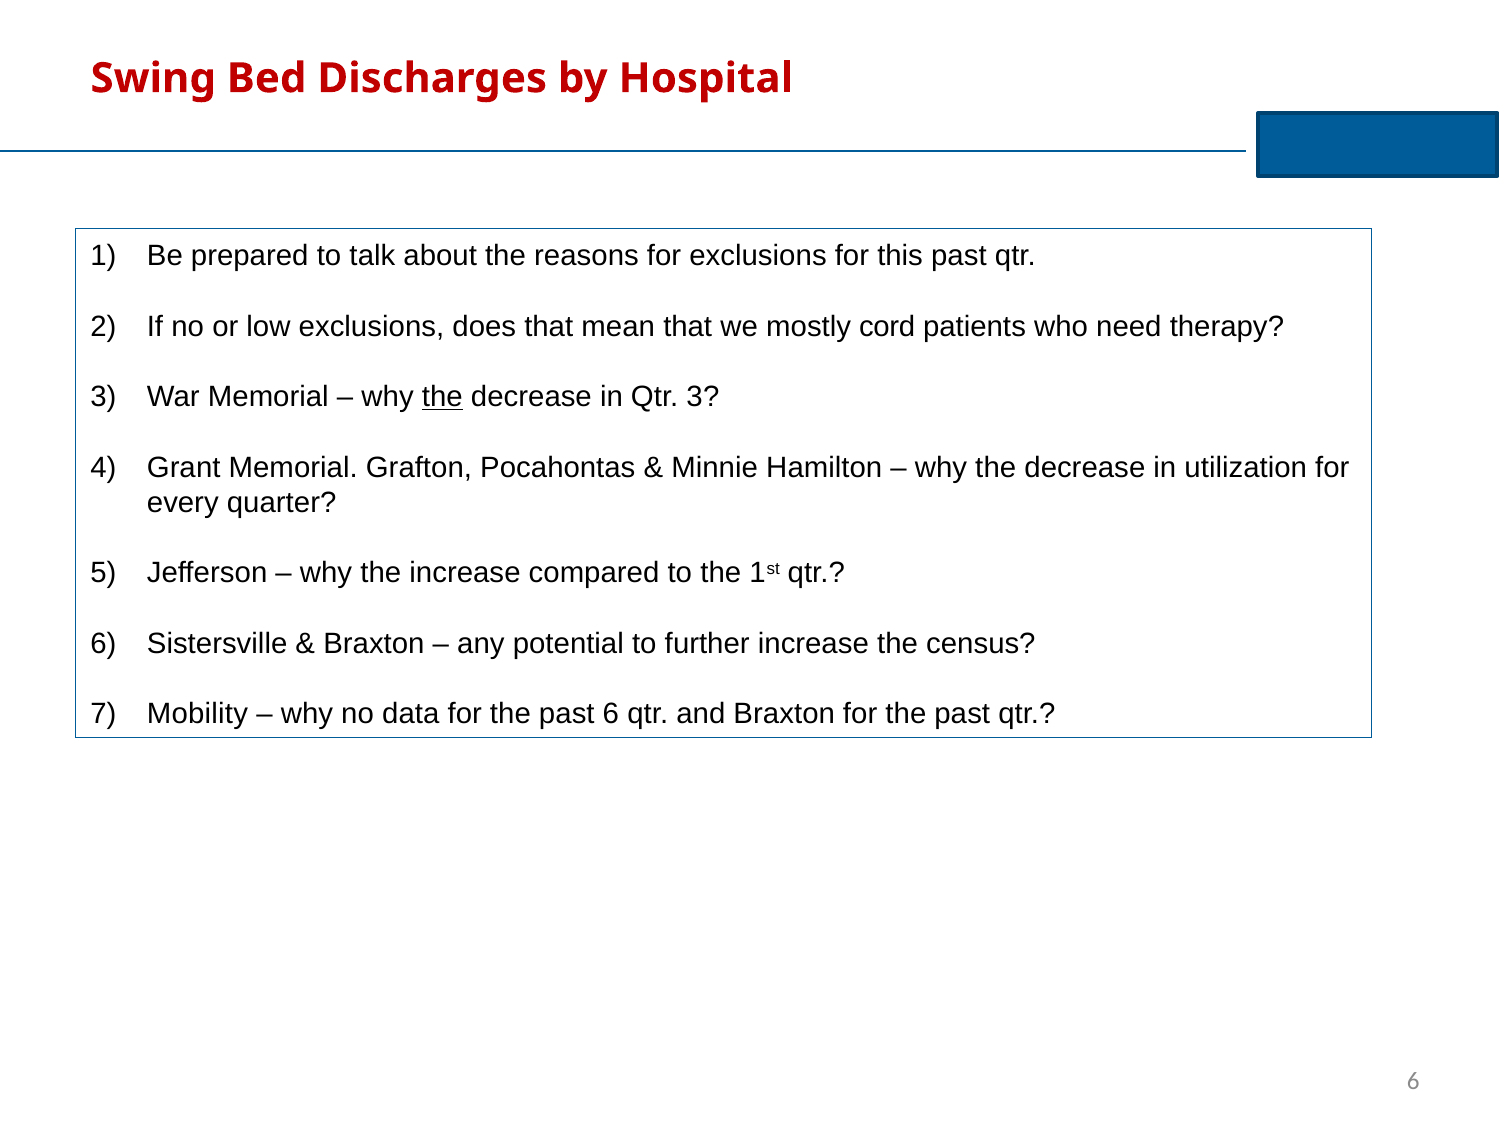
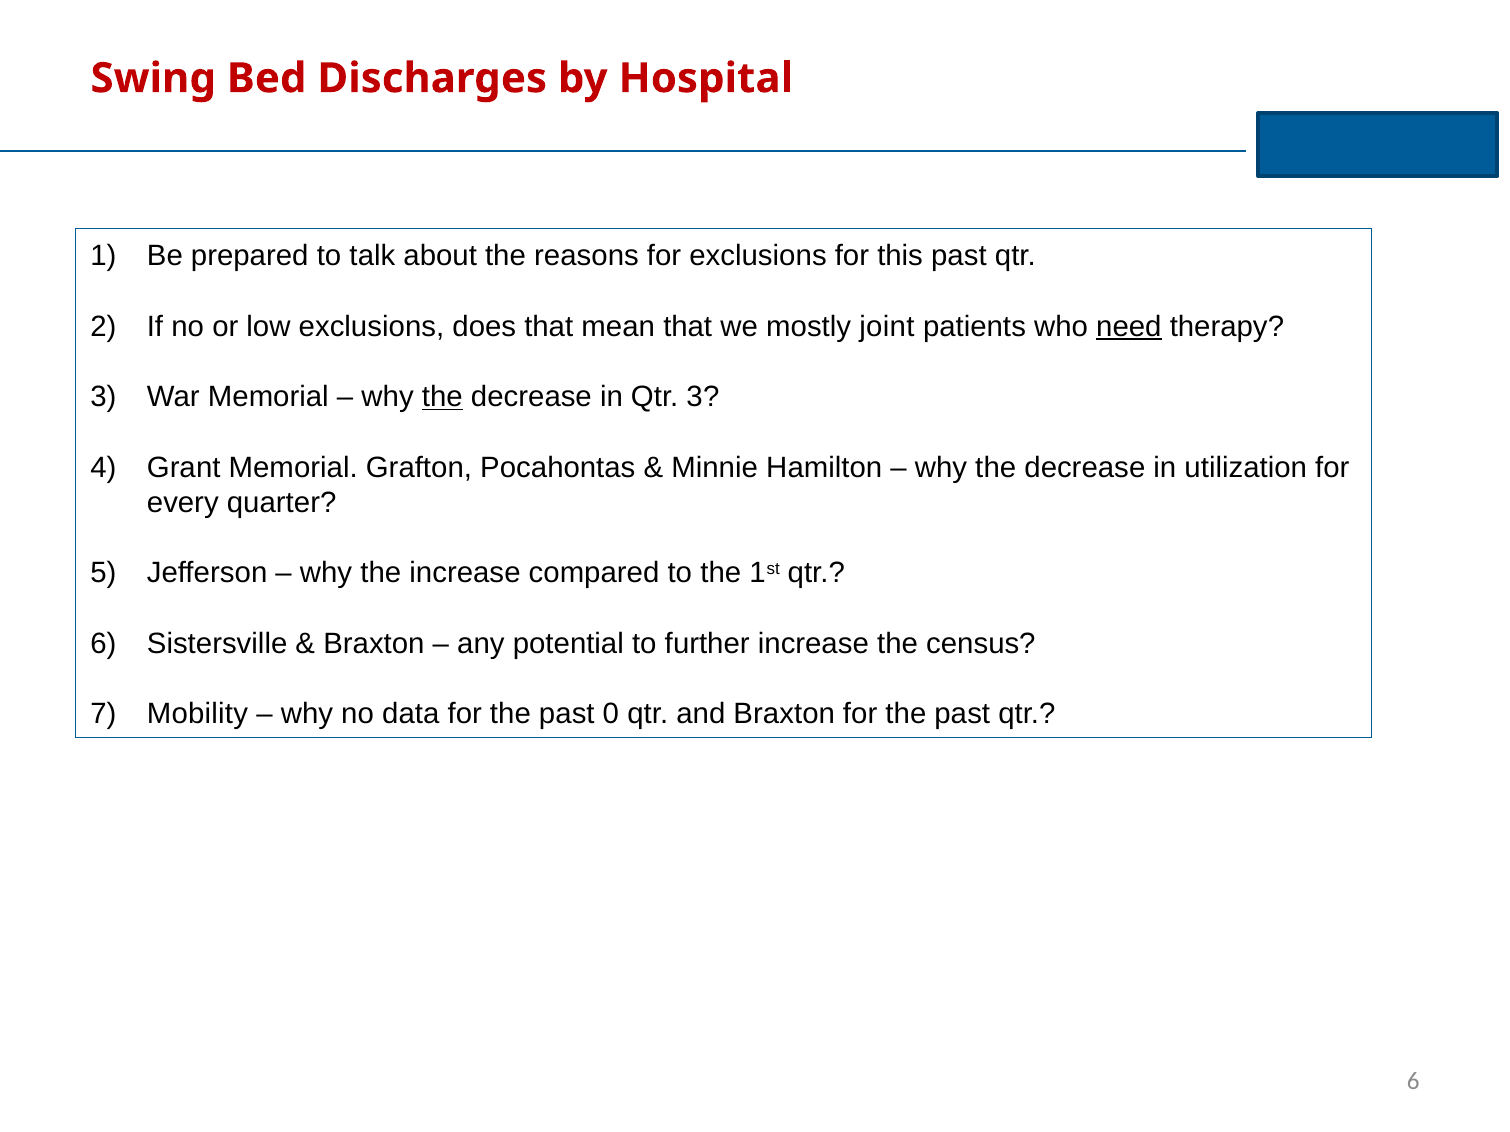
cord: cord -> joint (887, 327)
need underline: none -> present (1129, 327)
past 6: 6 -> 0 (611, 714)
